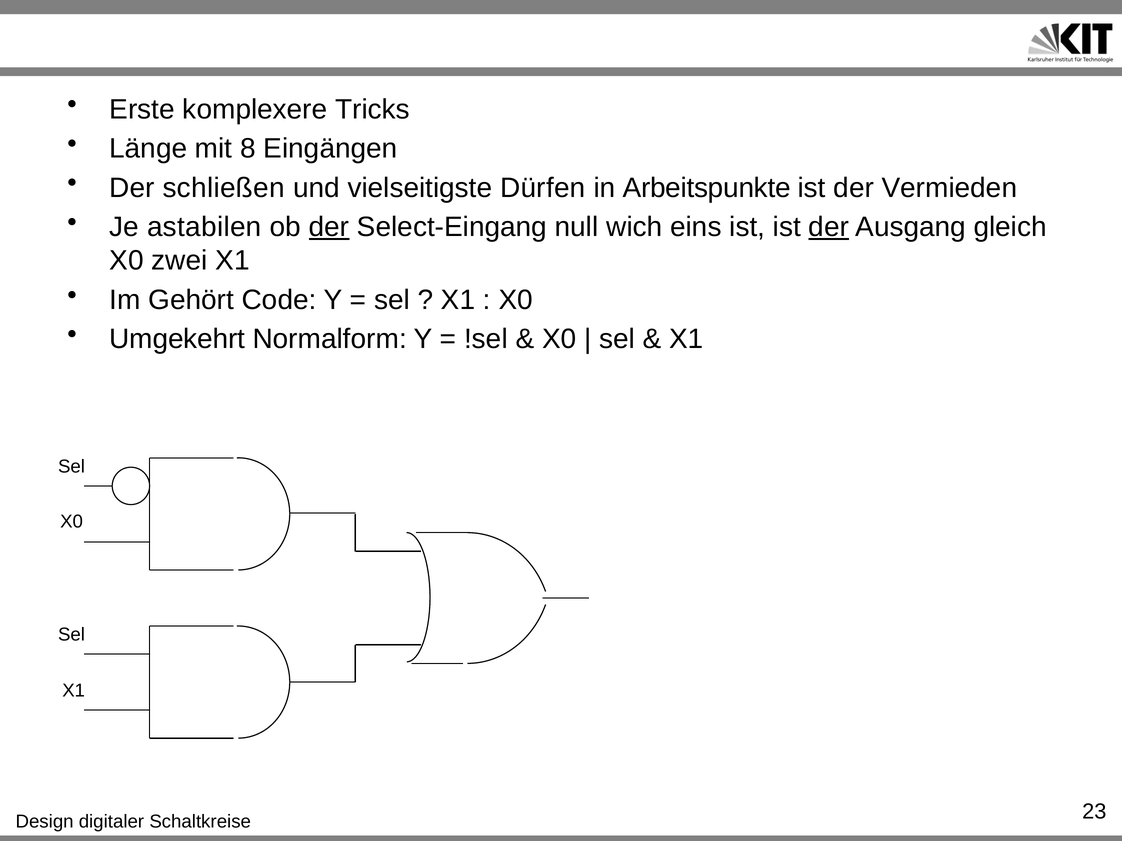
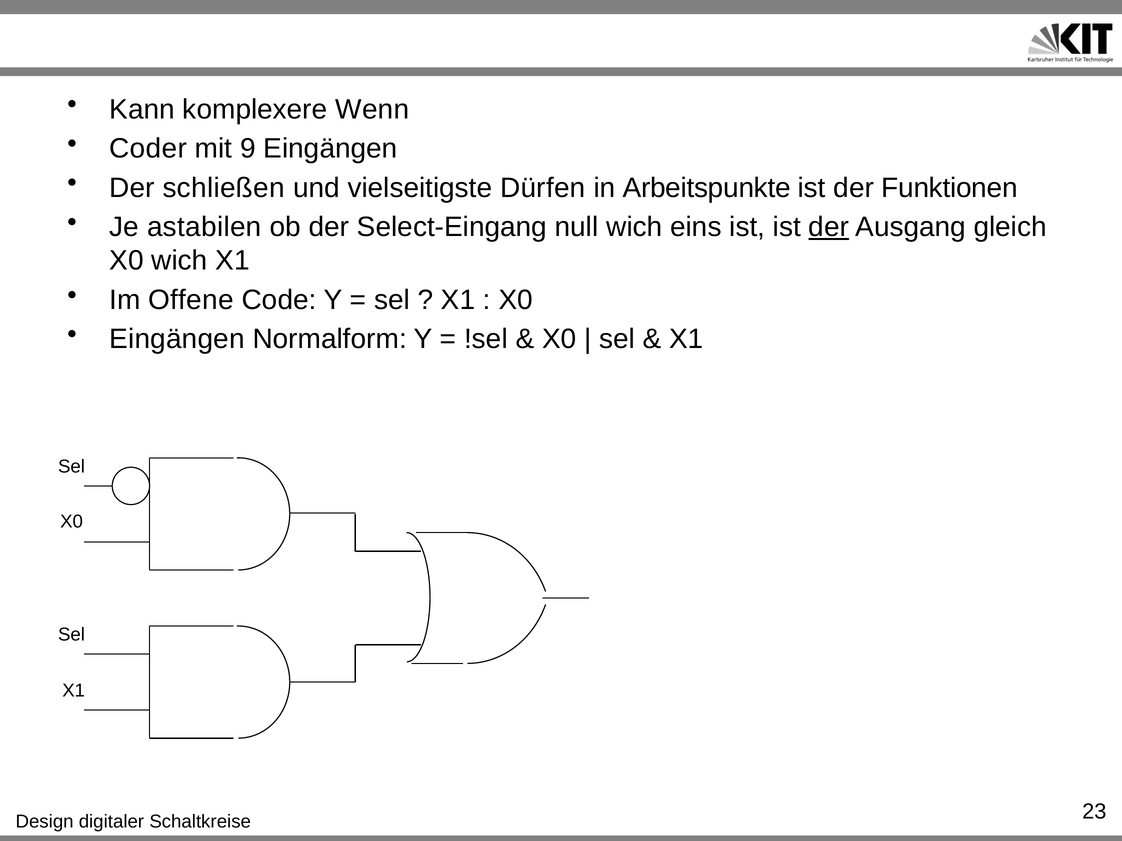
Erste: Erste -> Kann (142, 109)
Tricks: Tricks -> Wenn (372, 109)
Länge: Länge -> Coder (148, 149)
8: 8 -> 9 (248, 149)
Vermieden: Vermieden -> Funktionen (950, 188)
der underline: present -> none (329, 227)
X0 zwei: zwei -> wich (180, 261)
Gehört: Gehört -> Offene (191, 300)
Umgekehrt: Umgekehrt -> Eingängen (177, 339)
